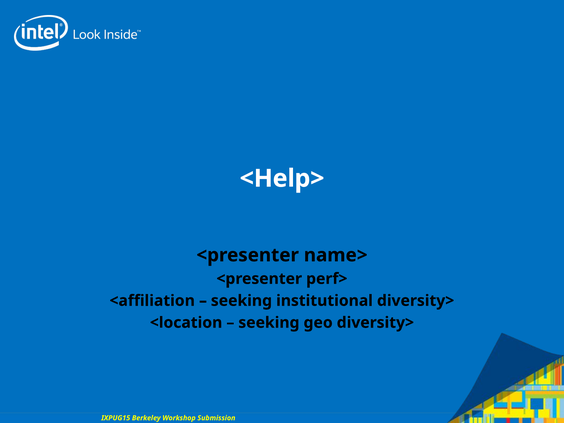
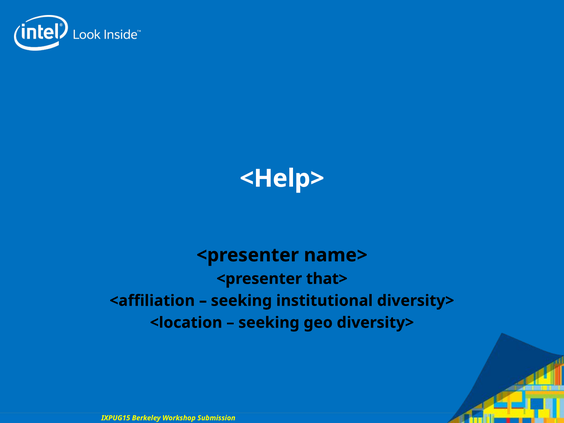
perf>: perf> -> that> (327, 279)
